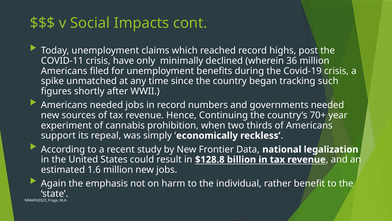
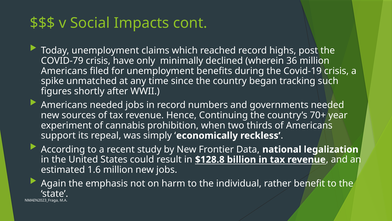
COVID-11: COVID-11 -> COVID-79 (62, 61)
